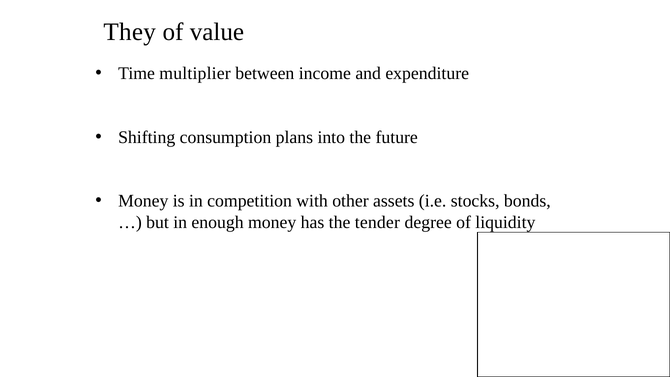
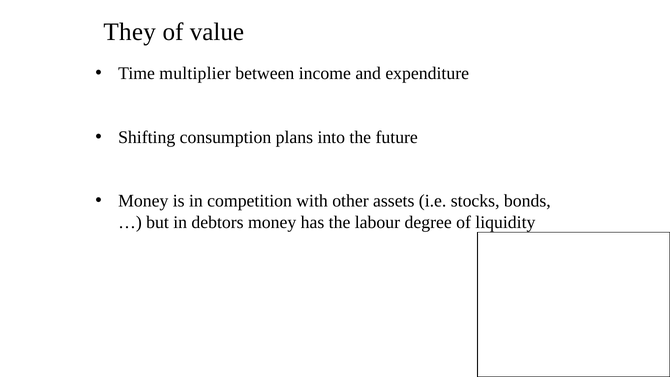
enough: enough -> debtors (218, 222)
tender: tender -> labour (377, 222)
